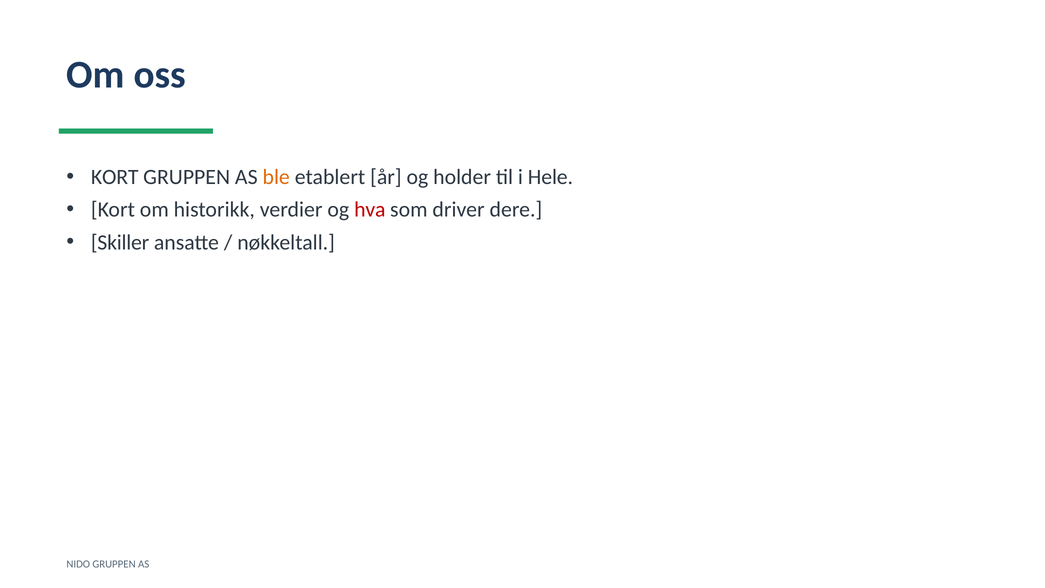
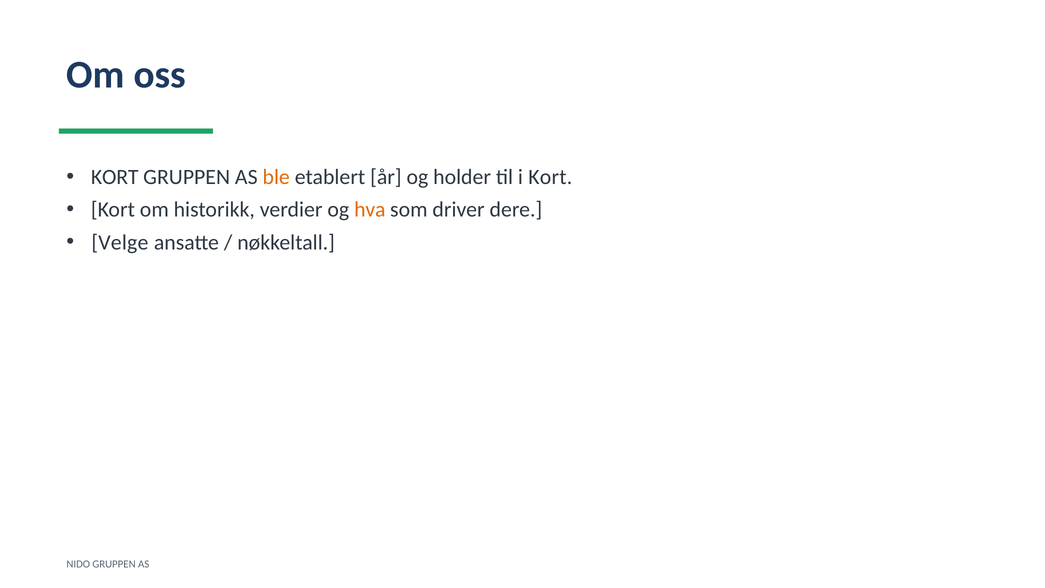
i Hele: Hele -> Kort (550, 177)
hva colour: red -> orange (370, 210)
Skiller: Skiller -> Velge (120, 242)
